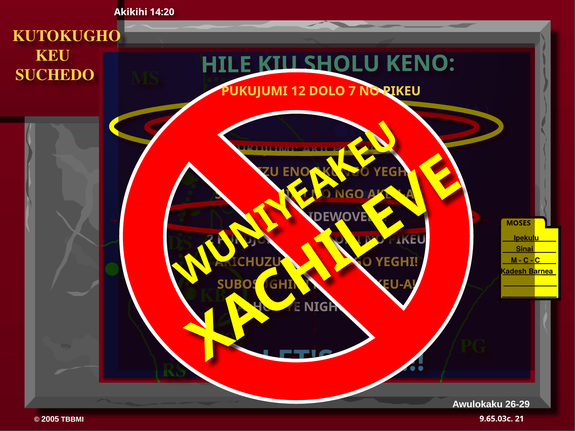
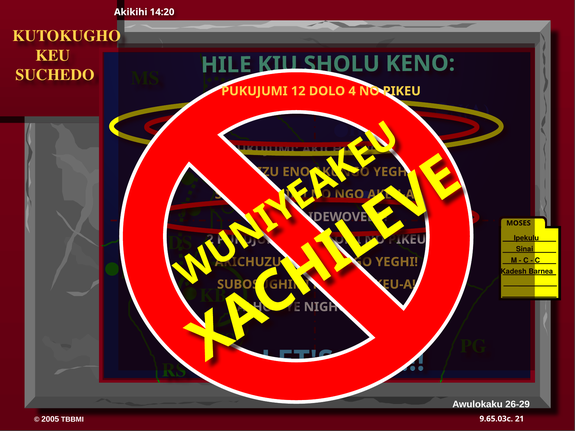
7: 7 -> 4 (352, 91)
